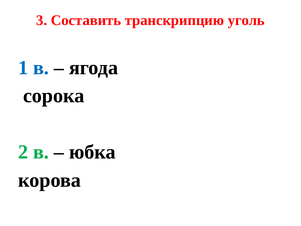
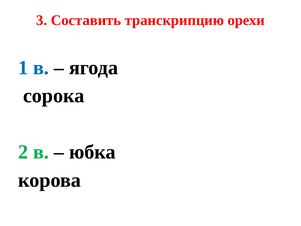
уголь: уголь -> орехи (246, 20)
